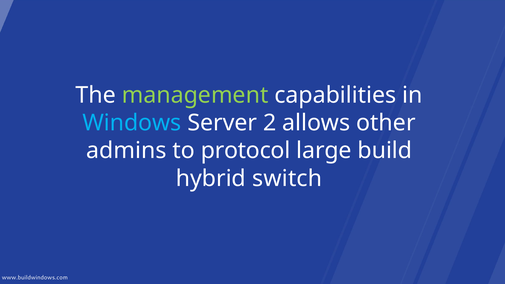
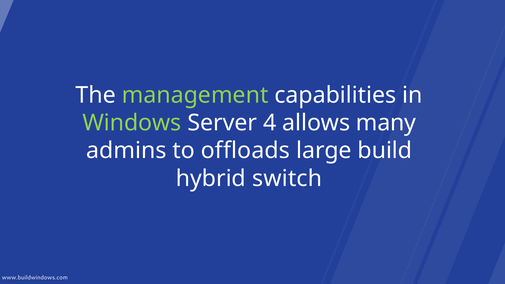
Windows colour: light blue -> light green (132, 123)
2: 2 -> 4 (270, 123)
other: other -> many (386, 123)
protocol: protocol -> offloads (245, 151)
